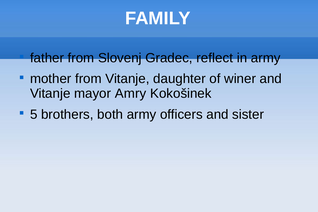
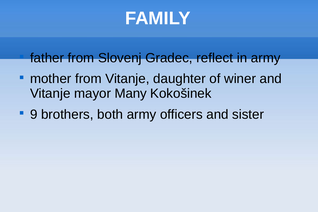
Amry: Amry -> Many (131, 94)
5: 5 -> 9 (34, 114)
